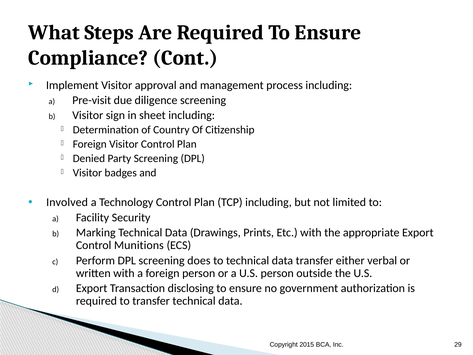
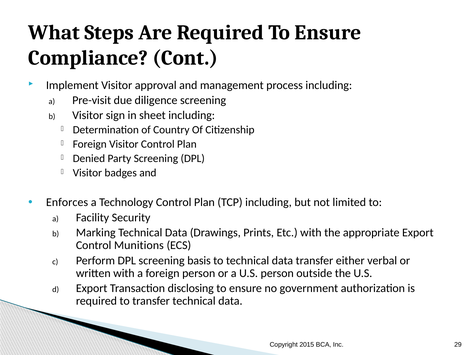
Involved: Involved -> Enforces (67, 202)
does: does -> basis (199, 260)
